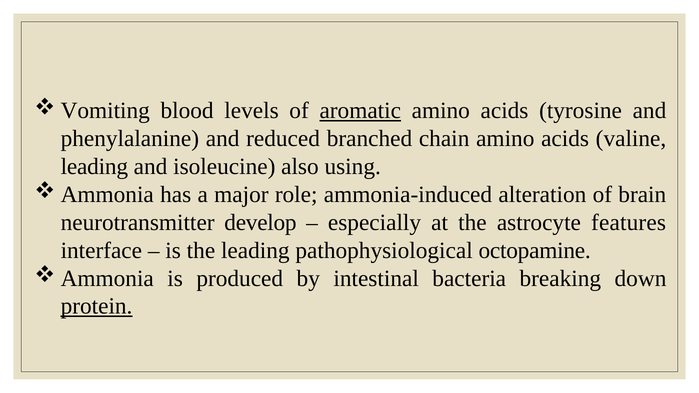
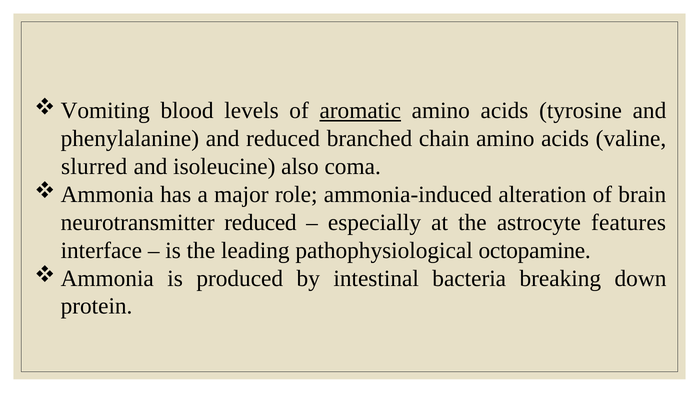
leading: leading -> slurred (94, 167)
using: using -> coma (353, 167)
neurotransmitter develop: develop -> reduced (260, 223)
protein underline: present -> none (97, 306)
